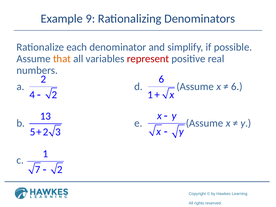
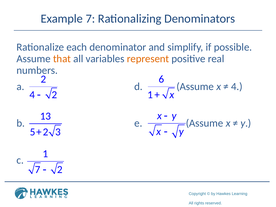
Example 9: 9 -> 7 (90, 19)
represent colour: red -> orange (148, 59)
6: 6 -> 4 (237, 86)
